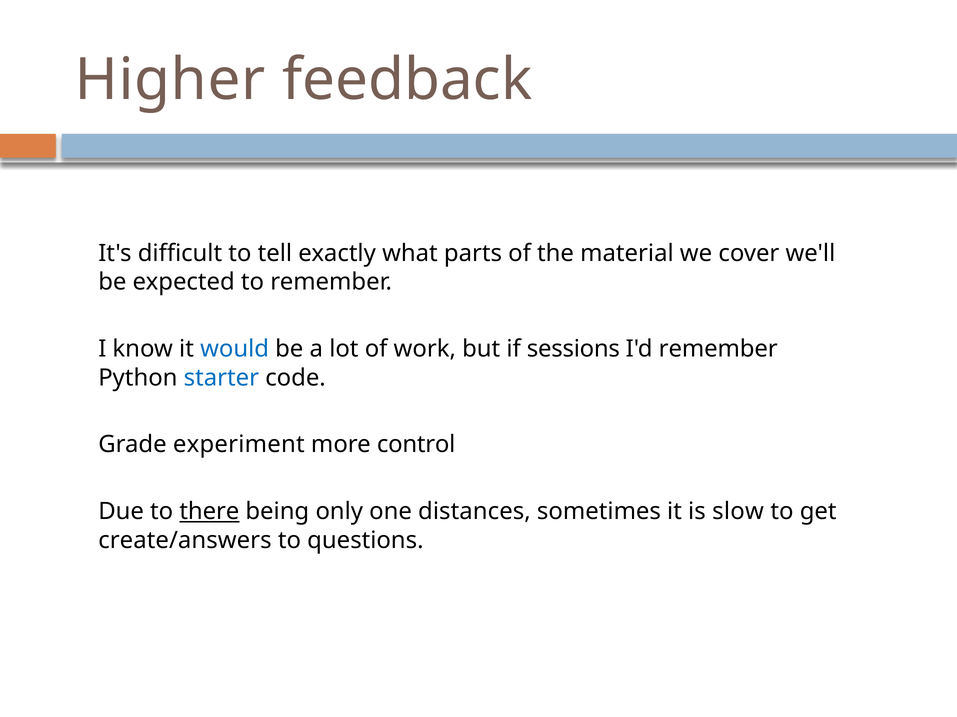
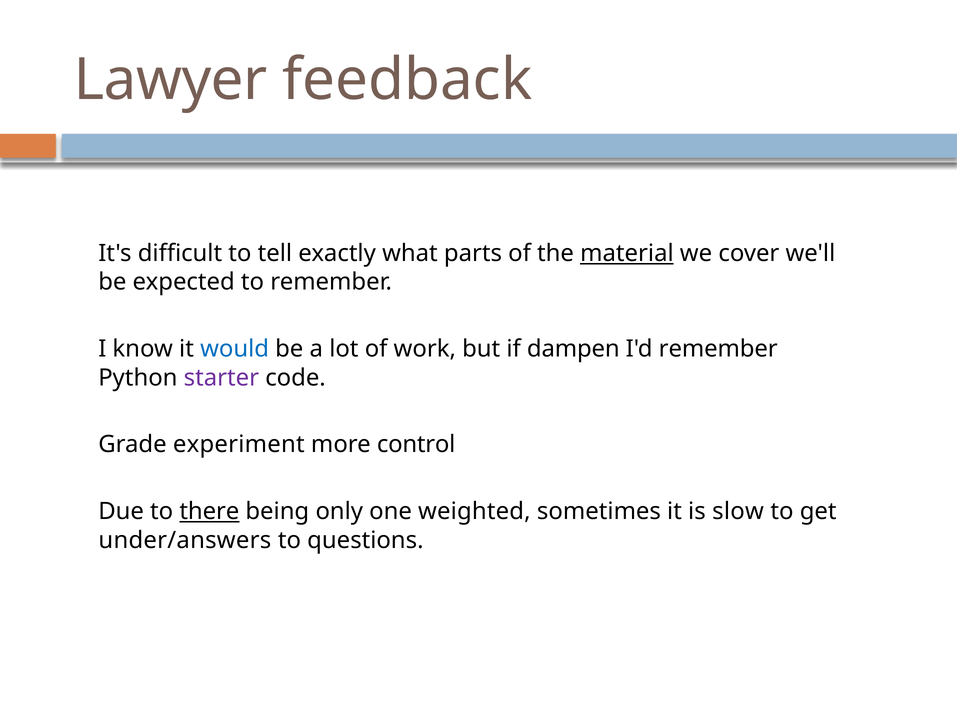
Higher: Higher -> Lawyer (171, 80)
material underline: none -> present (627, 254)
sessions: sessions -> dampen (573, 349)
starter colour: blue -> purple (221, 378)
distances: distances -> weighted (474, 512)
create/answers: create/answers -> under/answers (185, 541)
